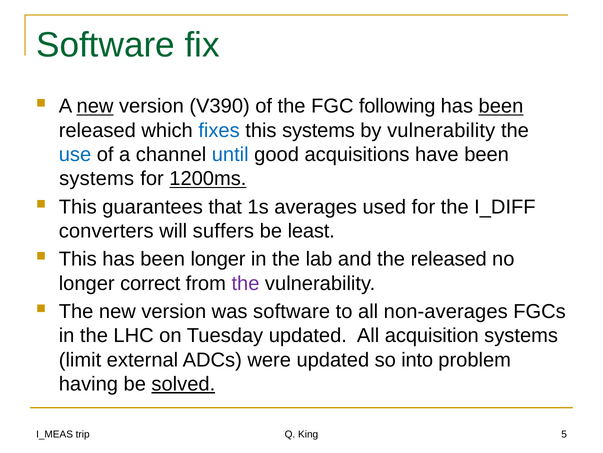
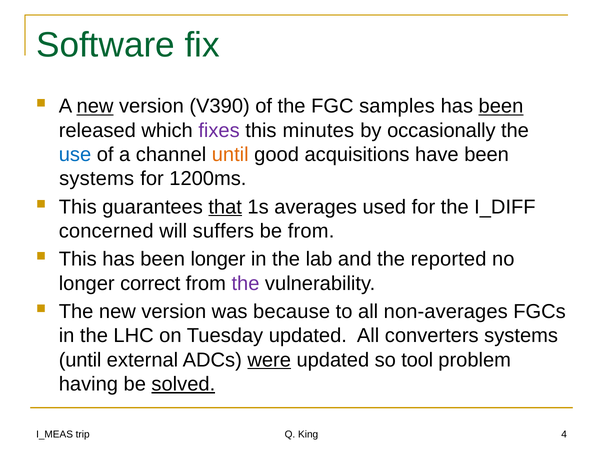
following: following -> samples (397, 106)
fixes colour: blue -> purple (219, 130)
this systems: systems -> minutes (318, 130)
by vulnerability: vulnerability -> occasionally (441, 130)
until colour: blue -> orange (230, 154)
1200ms underline: present -> none (208, 178)
that underline: none -> present (225, 207)
converters: converters -> concerned (106, 231)
be least: least -> from (311, 231)
the released: released -> reported (449, 259)
was software: software -> because (292, 311)
acquisition: acquisition -> converters (432, 335)
limit: limit -> until (80, 359)
were underline: none -> present (269, 359)
into: into -> tool (417, 359)
5: 5 -> 4 (564, 434)
